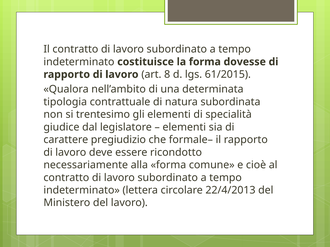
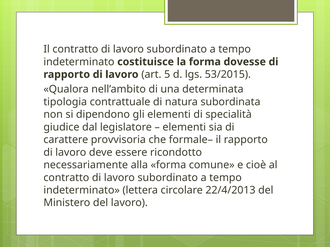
8: 8 -> 5 (167, 75)
61/2015: 61/2015 -> 53/2015 (228, 75)
trentesimo: trentesimo -> dipendono (103, 115)
pregiudizio: pregiudizio -> provvisoria (118, 140)
